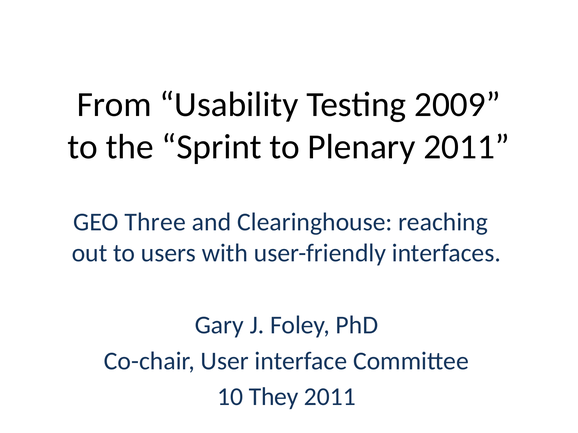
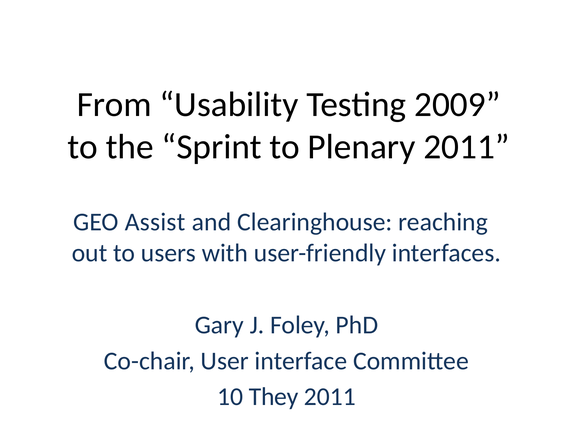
Three: Three -> Assist (155, 222)
